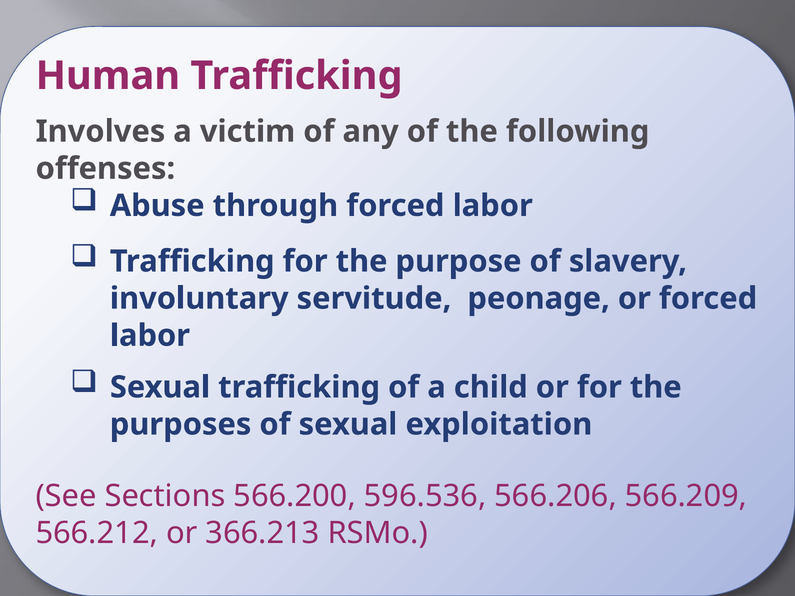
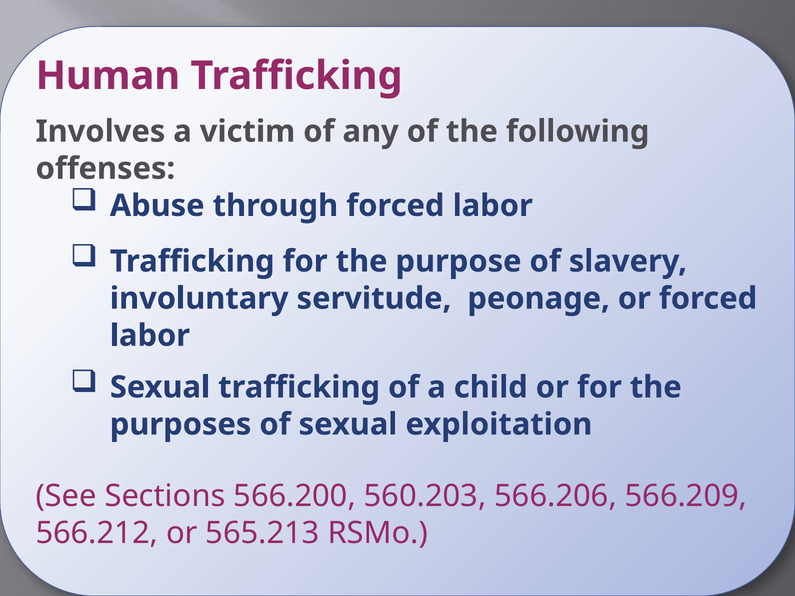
596.536: 596.536 -> 560.203 (425, 496)
366.213: 366.213 -> 565.213 (262, 533)
